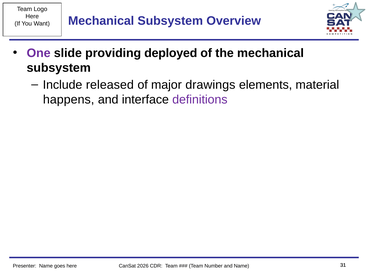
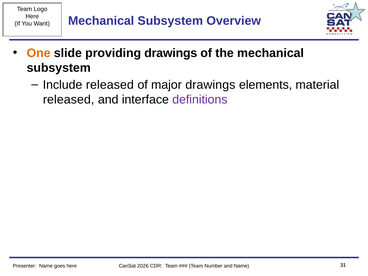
One colour: purple -> orange (39, 53)
providing deployed: deployed -> drawings (171, 53)
happens: happens -> released (69, 100)
